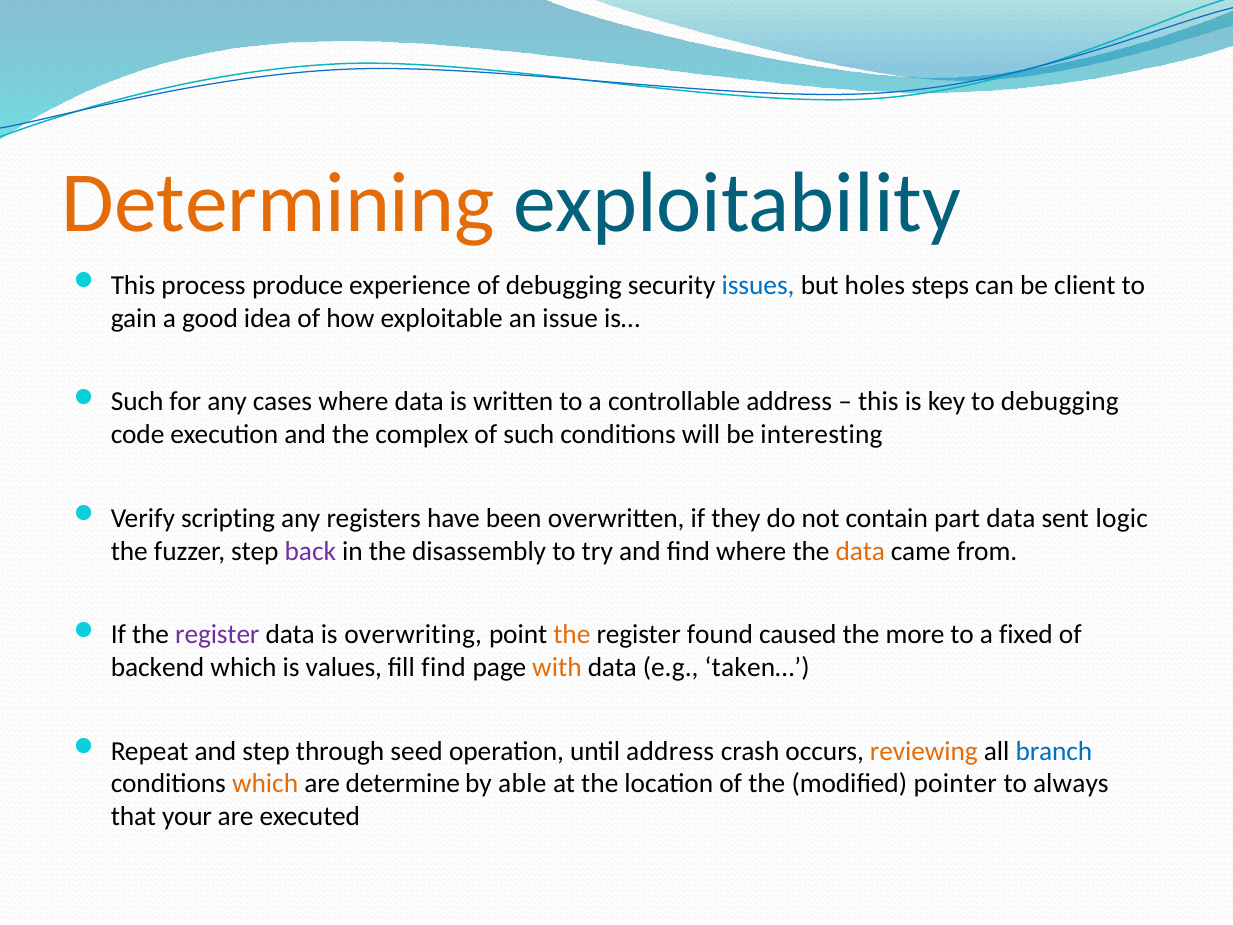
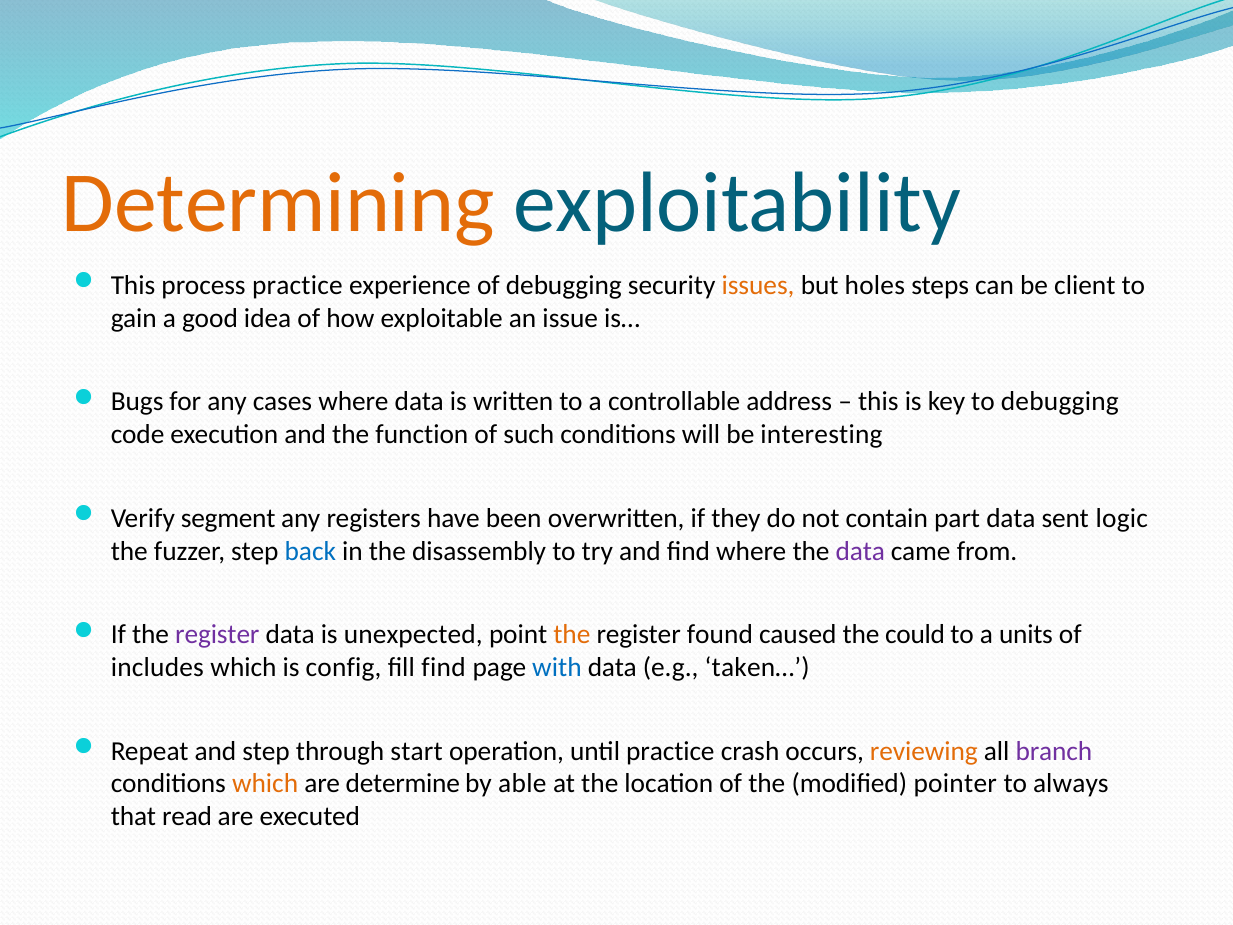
process produce: produce -> practice (297, 285)
issues colour: blue -> orange (758, 285)
Such: Such -> Bugs (137, 402)
complex: complex -> function (422, 435)
scripting: scripting -> segment (228, 518)
back colour: purple -> blue (310, 551)
data colour: orange -> purple (860, 551)
overwriting: overwriting -> unexpected (413, 634)
more: more -> could (915, 634)
fixed: fixed -> units (1026, 634)
backend: backend -> includes (157, 667)
values: values -> config (344, 667)
with colour: orange -> blue (557, 667)
seed: seed -> start (417, 751)
until address: address -> practice (670, 751)
branch colour: blue -> purple (1054, 751)
your: your -> read (187, 817)
